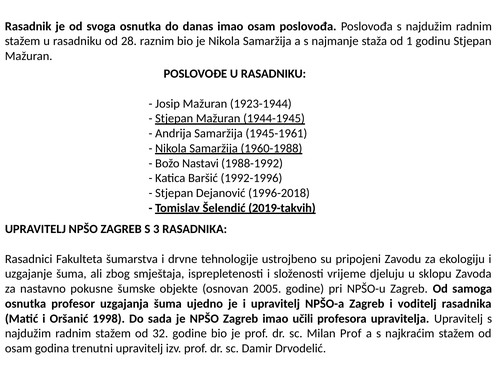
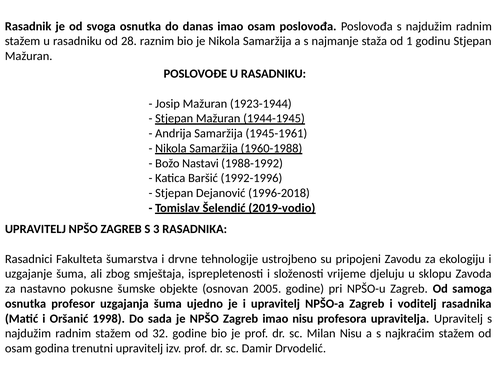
2019-takvih: 2019-takvih -> 2019-vodio (282, 208)
imao učili: učili -> nisu (303, 318)
Milan Prof: Prof -> Nisu (351, 333)
